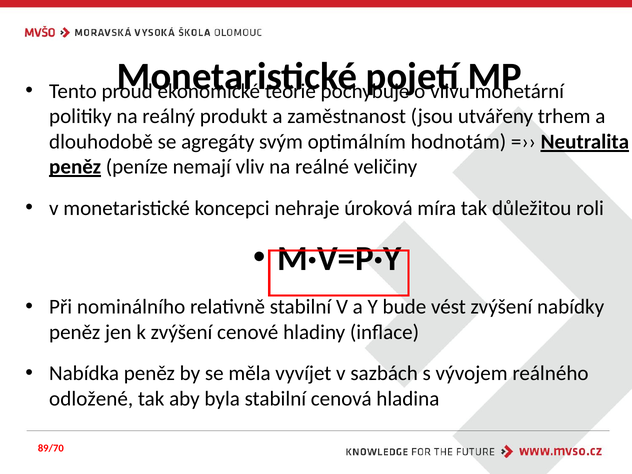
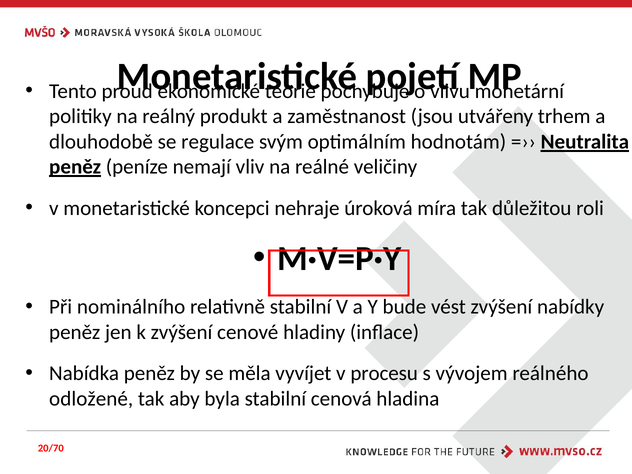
agregáty: agregáty -> regulace (218, 142)
sazbách: sazbách -> procesu (384, 373)
89/70: 89/70 -> 20/70 (51, 448)
